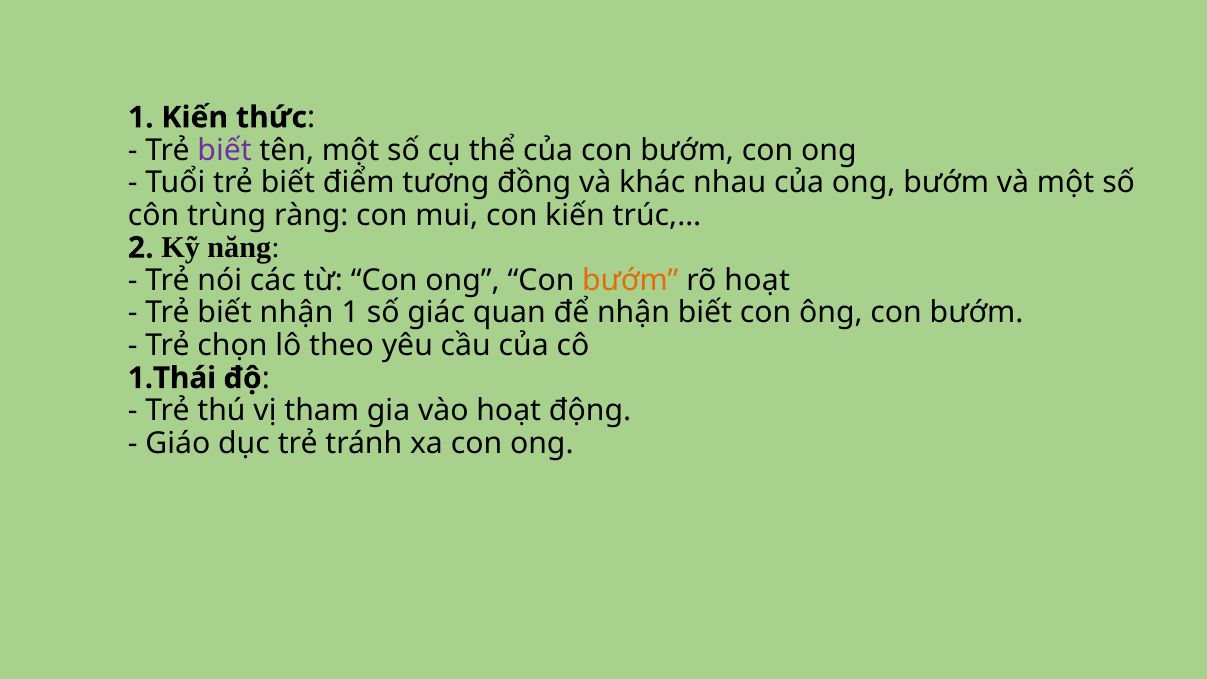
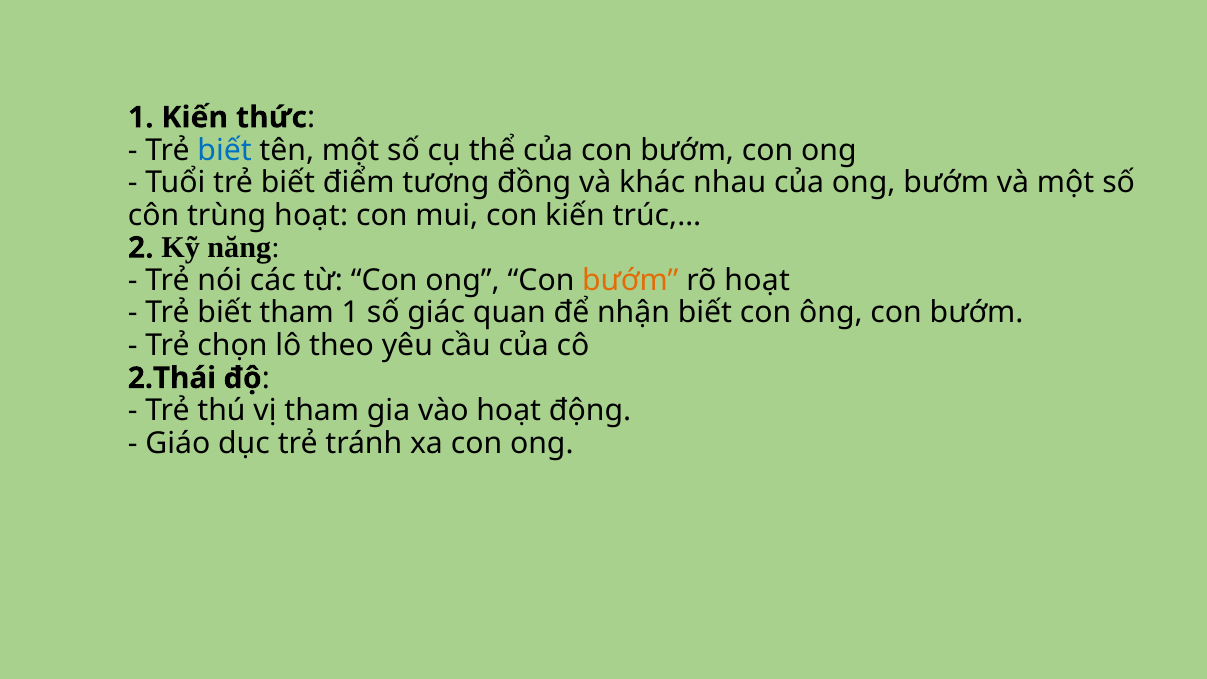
biết colour: purple -> blue (225, 150)
trùng ràng: ràng -> hoạt (311, 215)
biết nhận: nhận -> tham (297, 313)
1.Thái: 1.Thái -> 2.Thái (172, 378)
